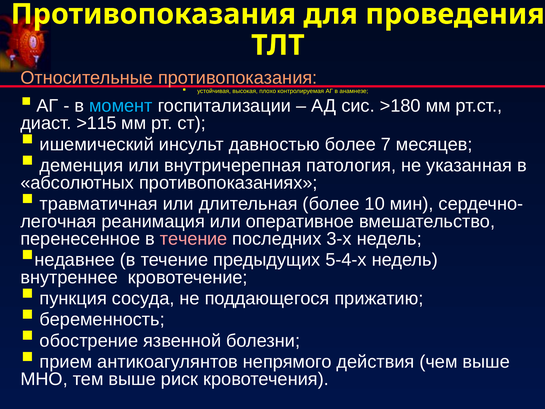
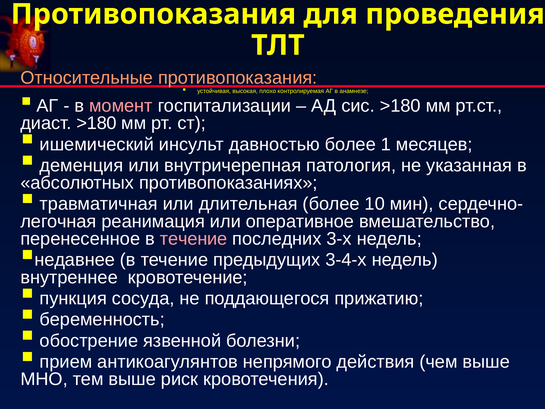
момент colour: light blue -> pink (121, 106)
диаст >115: >115 -> >180 (97, 123)
7: 7 -> 1 (386, 144)
5-4-х: 5-4-х -> 3-4-х (346, 260)
